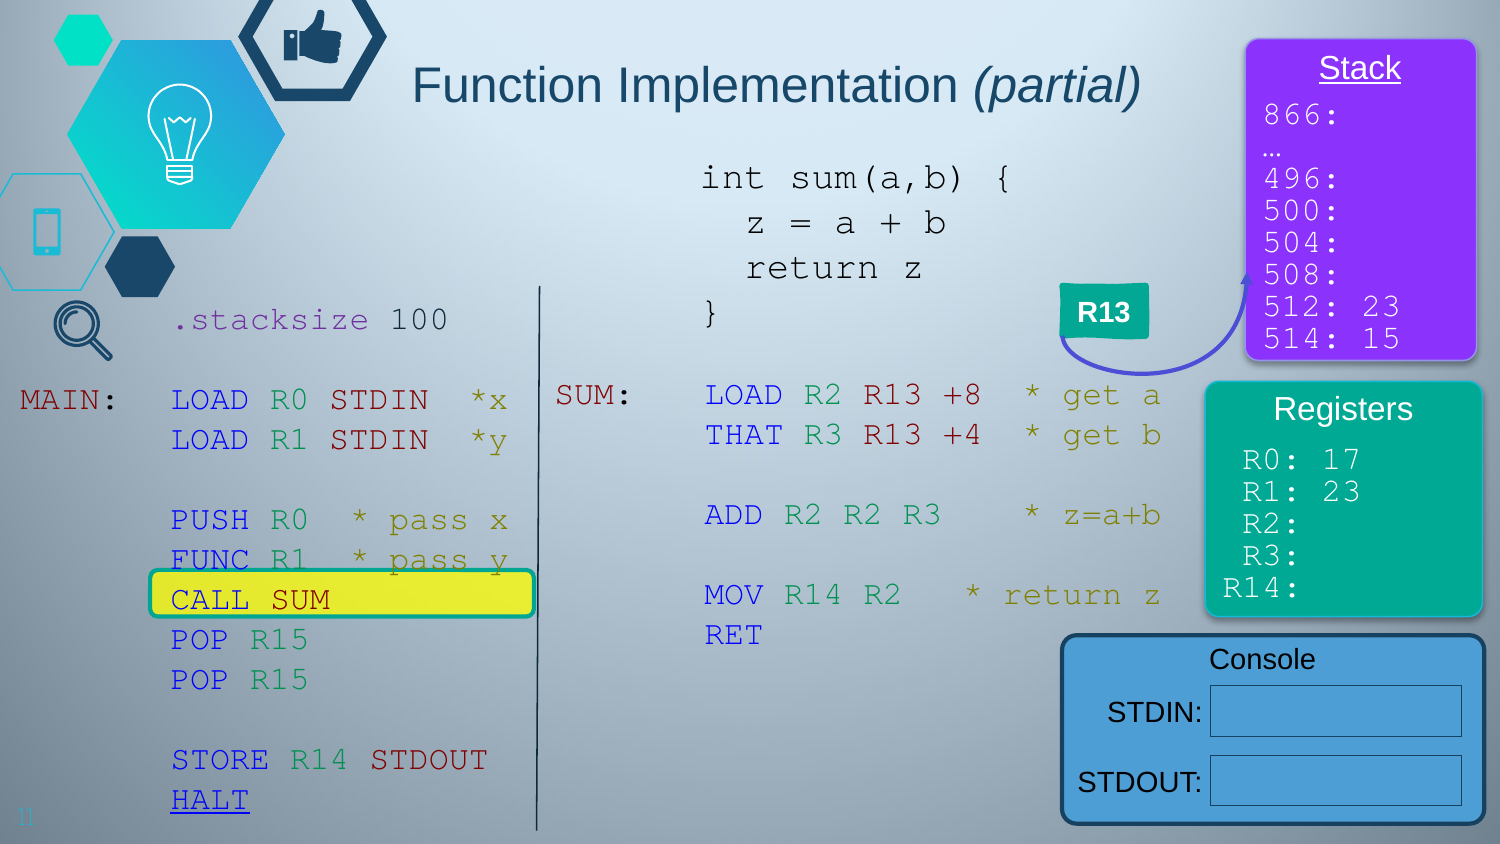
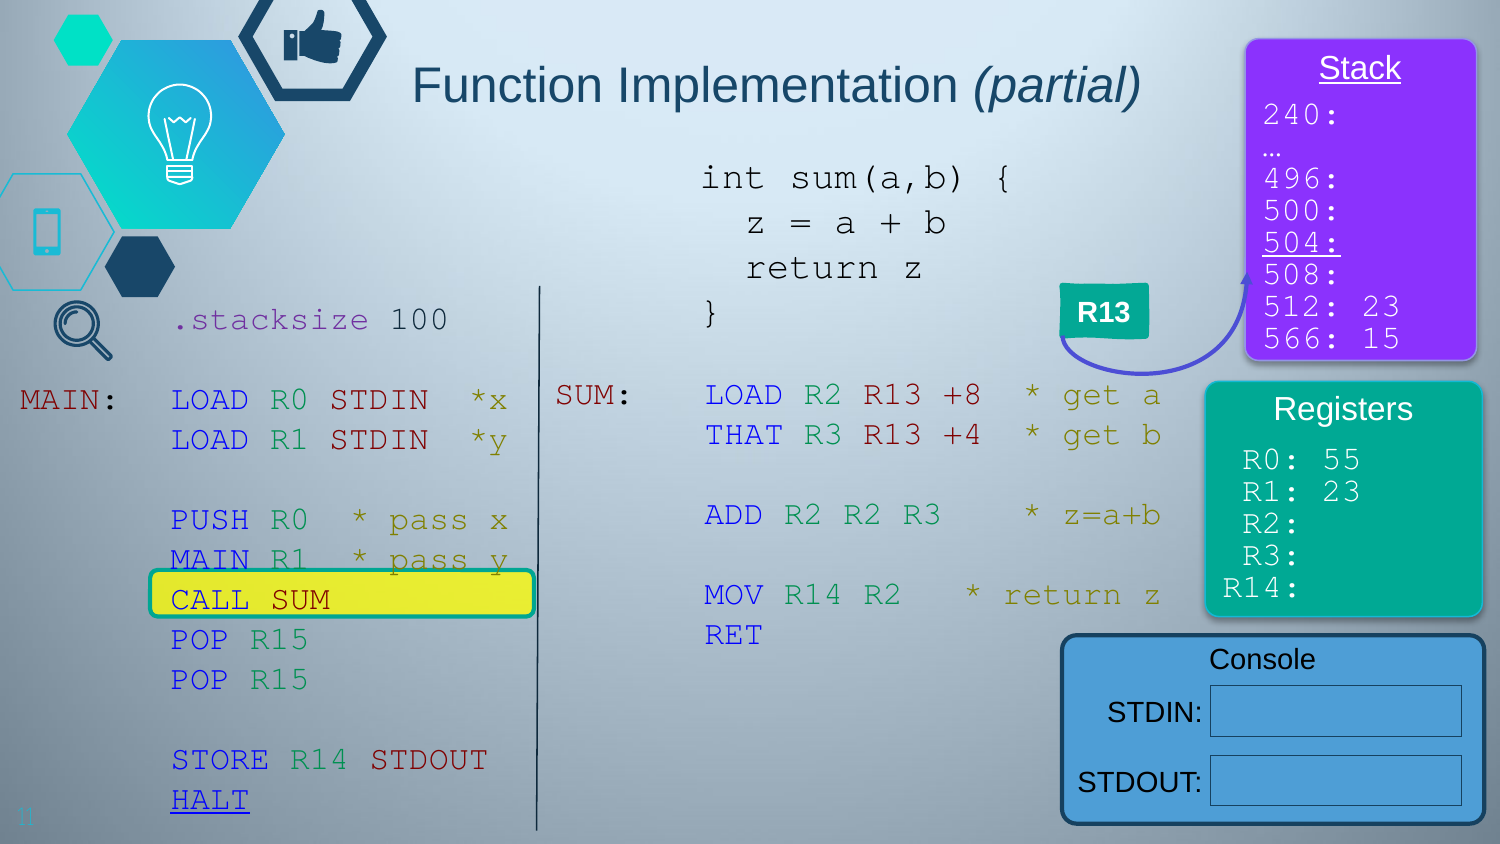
866: 866 -> 240 (1302, 113)
504 underline: none -> present (1302, 241)
514: 514 -> 566 (1302, 337)
17: 17 -> 55 (1342, 458)
FUNC: FUNC -> MAIN (210, 559)
